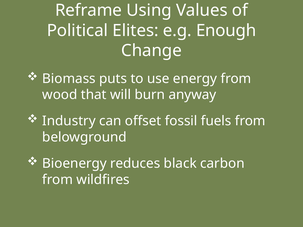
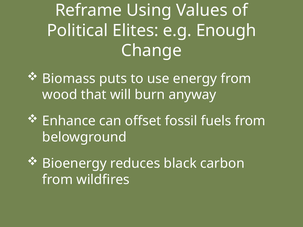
Industry: Industry -> Enhance (69, 121)
